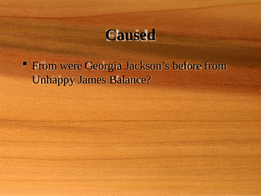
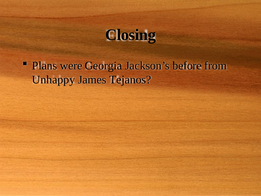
Caused: Caused -> Closing (131, 35)
From: From -> Plans (45, 66)
Balance: Balance -> Tejanos (130, 80)
